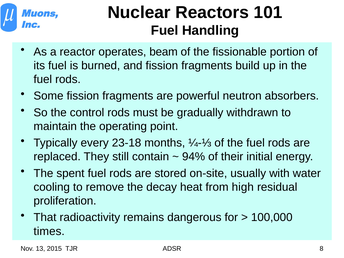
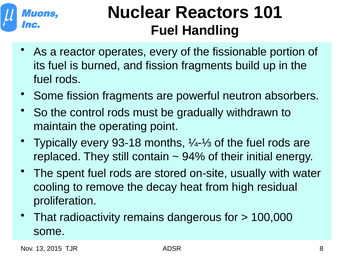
operates beam: beam -> every (163, 52)
23-18: 23-18 -> 93-18 (127, 143)
times: times -> some (49, 231)
